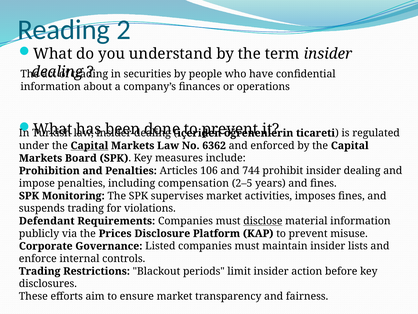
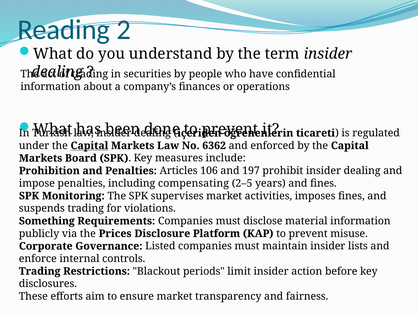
744: 744 -> 197 (251, 170)
compensation: compensation -> compensating (193, 183)
Defendant: Defendant -> Something (47, 221)
disclose underline: present -> none (263, 221)
